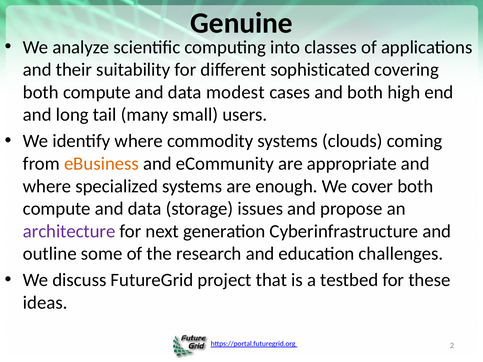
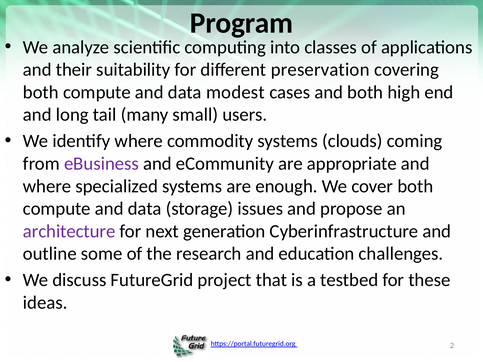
Genuine: Genuine -> Program (242, 23)
sophisticated: sophisticated -> preservation (320, 70)
eBusiness colour: orange -> purple (101, 164)
